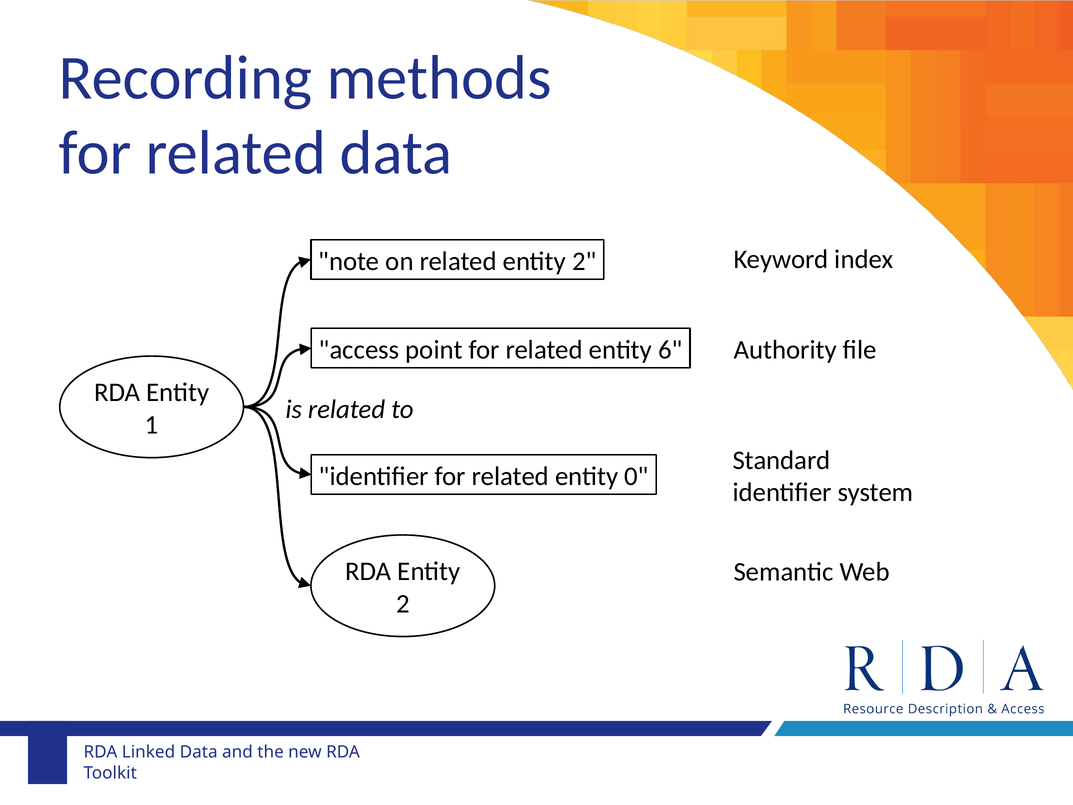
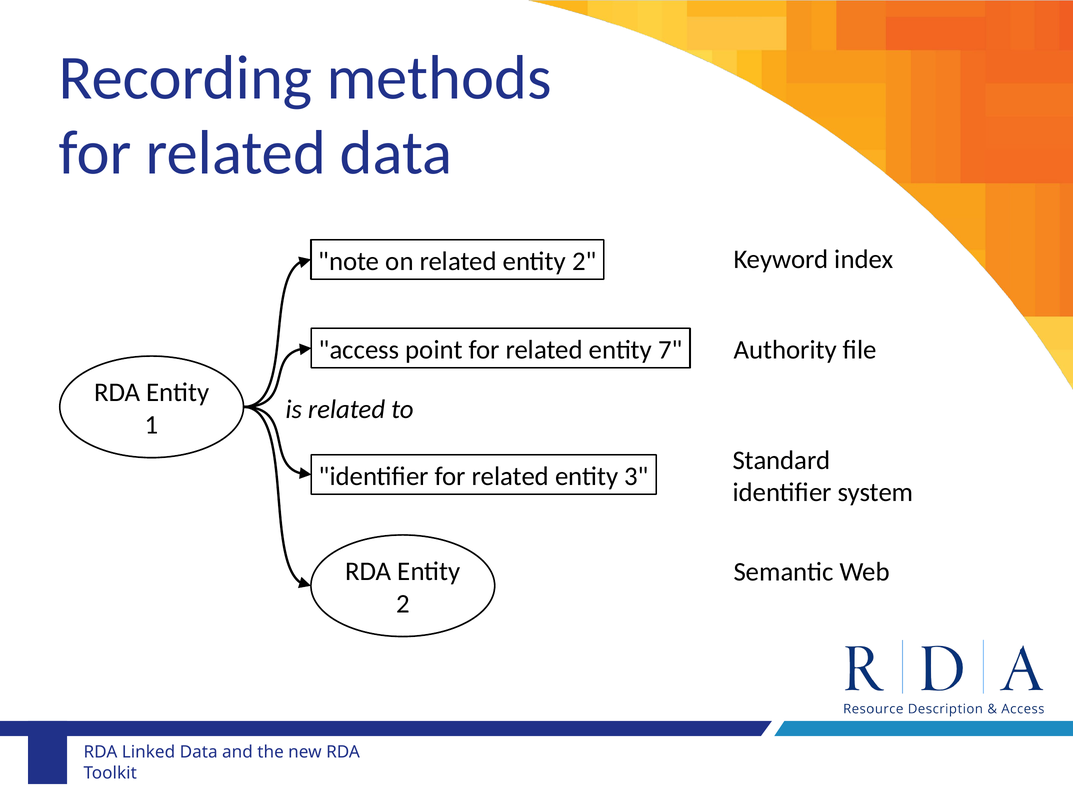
6: 6 -> 7 (670, 350)
0: 0 -> 3 (637, 476)
